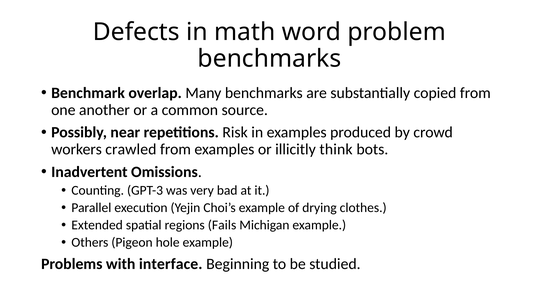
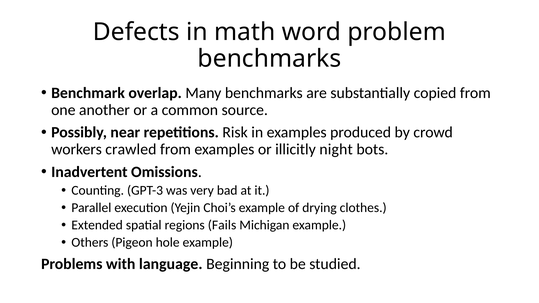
think: think -> night (336, 149)
interface: interface -> language (171, 264)
